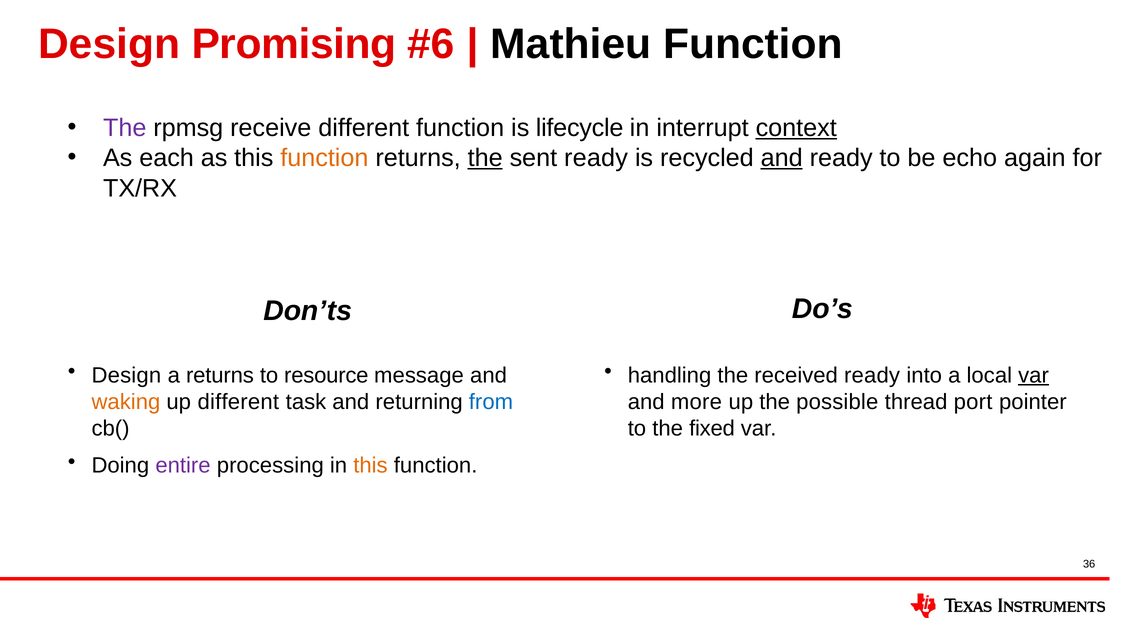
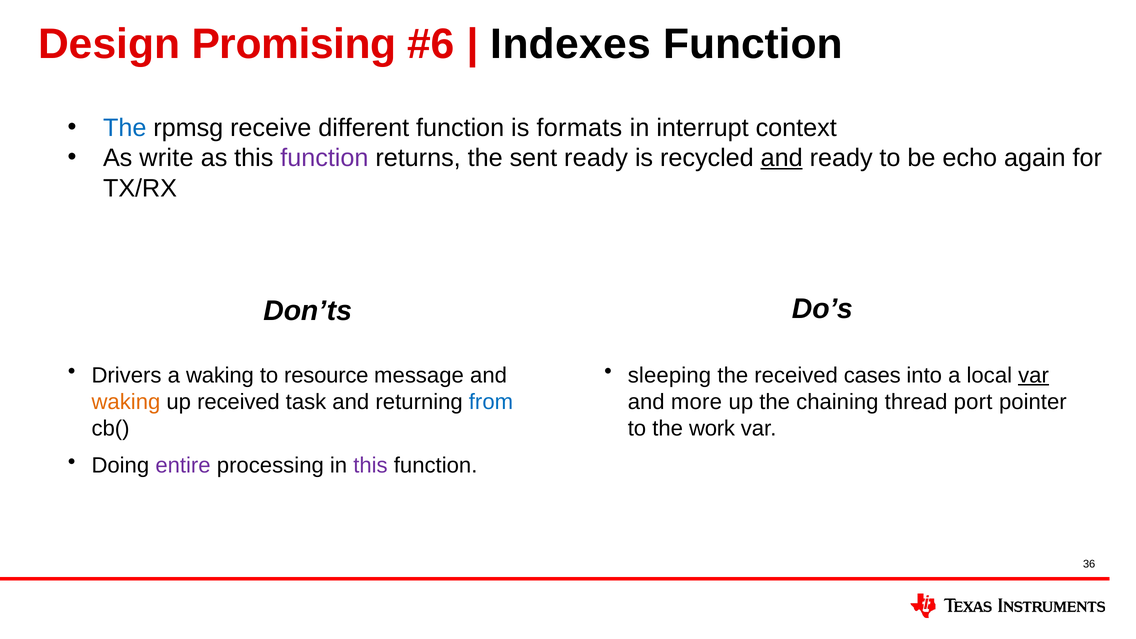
Mathieu: Mathieu -> Indexes (571, 44)
The colour: purple -> blue (125, 128)
lifecycle: lifecycle -> formats (579, 128)
context underline: present -> none (796, 128)
each: each -> write (166, 158)
function colour: orange -> purple (324, 158)
the underline: present -> none (485, 158)
Design: Design -> Drivers (126, 375)
a returns: returns -> waking (220, 375)
handling: handling -> sleeping (669, 375)
received ready: ready -> cases (872, 375)
up different: different -> received (238, 402)
possible: possible -> chaining (837, 402)
fixed: fixed -> work (712, 428)
this colour: orange -> purple (370, 465)
